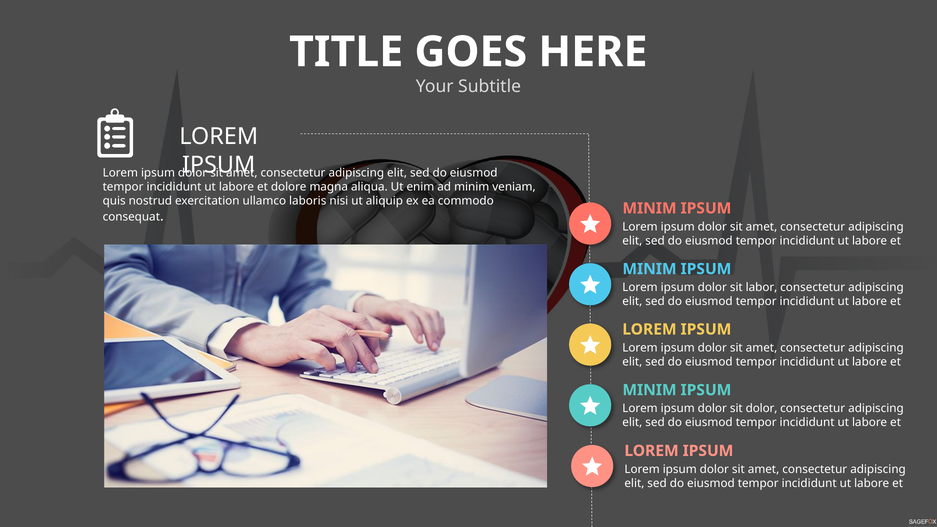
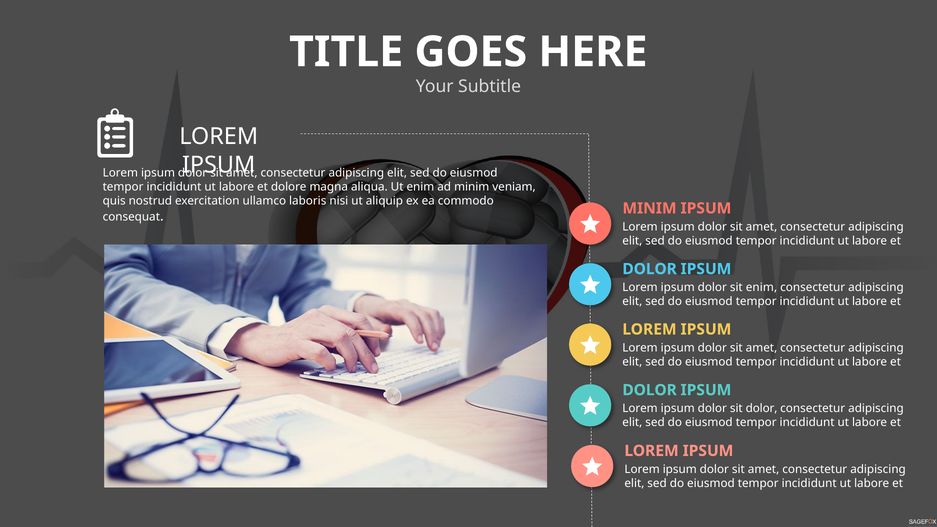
MINIM: MINIM -> DOLOR (650, 269)
sit labor: labor -> enim (761, 287)
MINIM: MINIM -> DOLOR (650, 390)
